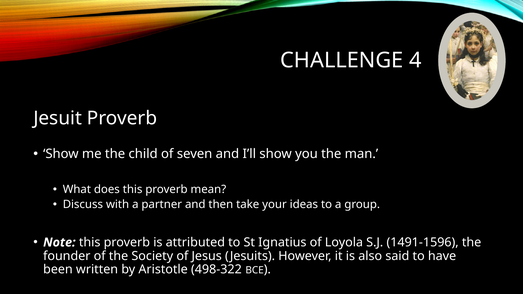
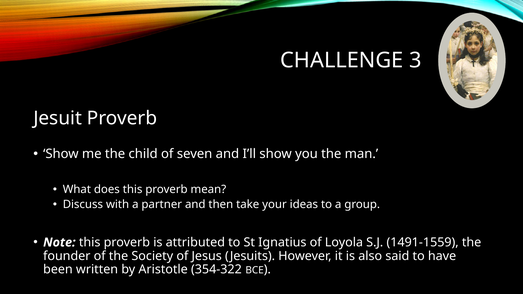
4: 4 -> 3 (415, 60)
1491-1596: 1491-1596 -> 1491-1559 (423, 243)
498-322: 498-322 -> 354-322 (216, 270)
